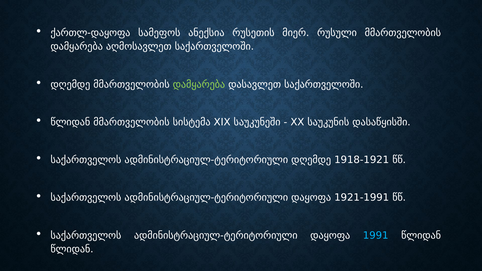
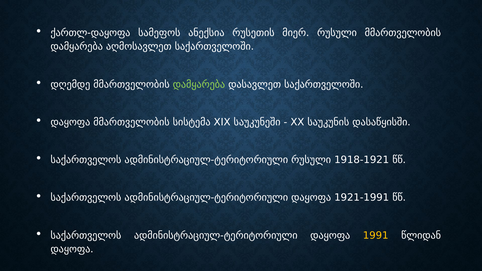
წლიდან: წლიდან -> დაყოფა (70, 122)
ადმინისტრაციულ-ტერიტორიული დღემდე: დღემდე -> რუსული (311, 160)
1991 colour: light blue -> yellow (376, 236)
წლიდან: წლიდან -> დაყოფა (72, 249)
